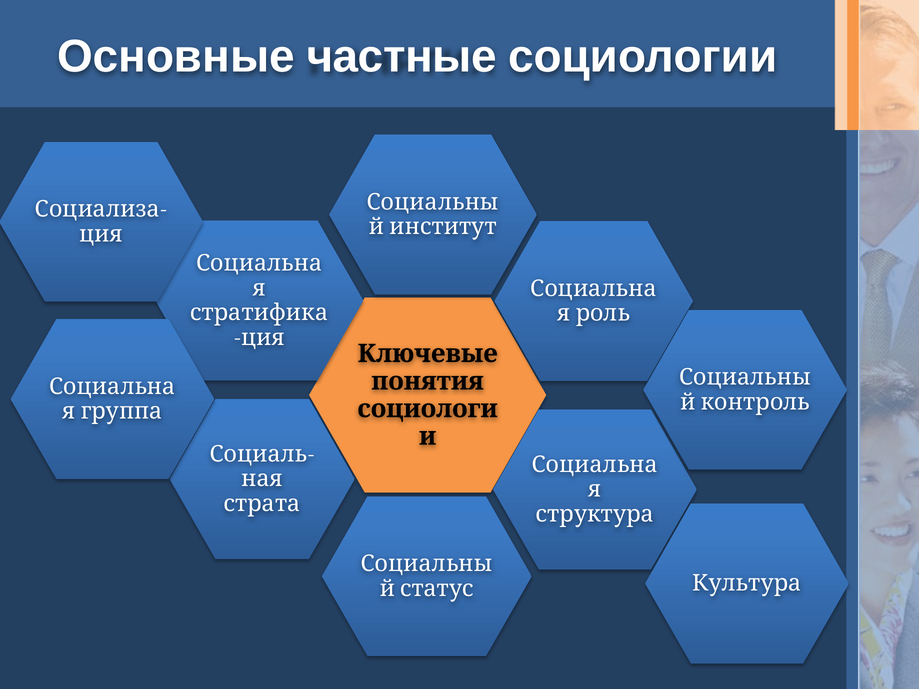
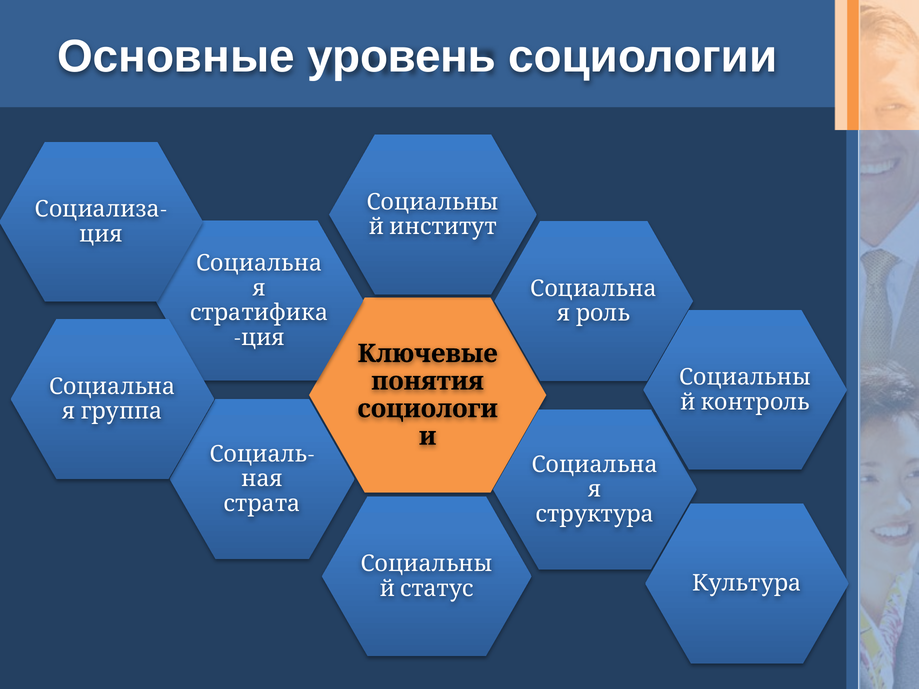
частные: частные -> уровень (402, 57)
